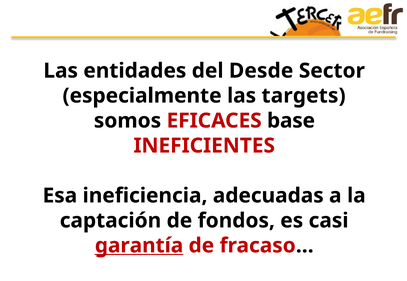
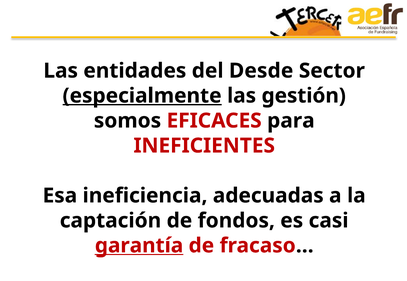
especialmente underline: none -> present (142, 96)
targets: targets -> gestión (304, 96)
base: base -> para (291, 121)
